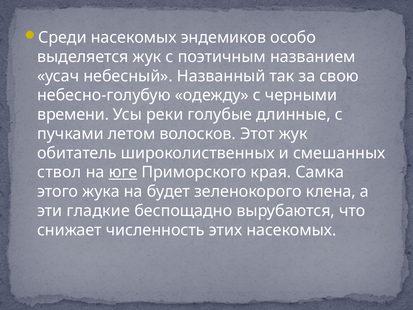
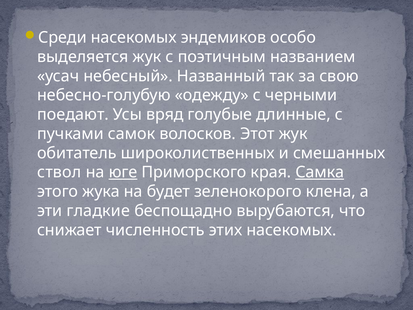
времени: времени -> поедают (73, 114)
реки: реки -> вряд (165, 114)
летом: летом -> самок (132, 134)
Самка underline: none -> present (320, 172)
